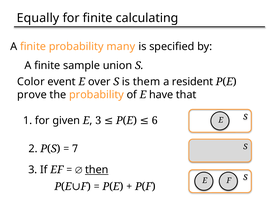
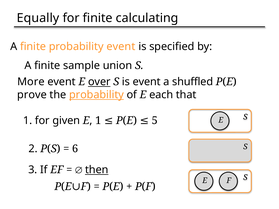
probability many: many -> event (121, 47)
Color: Color -> More (31, 82)
over underline: none -> present (99, 82)
is them: them -> event (147, 82)
resident: resident -> shuffled (193, 82)
probability underline: none -> present (96, 95)
have: have -> each (161, 95)
3: 3 -> 1 (98, 121)
6: 6 -> 5 (155, 121)
7: 7 -> 6 (75, 149)
